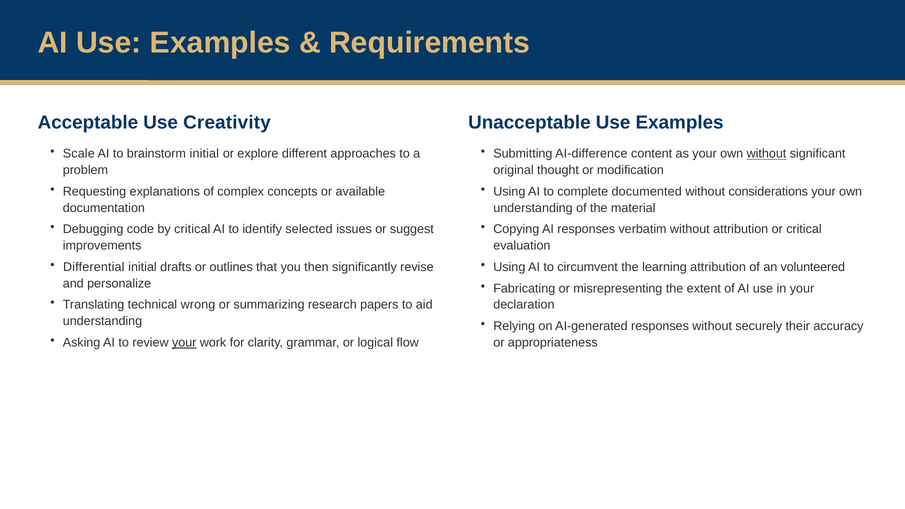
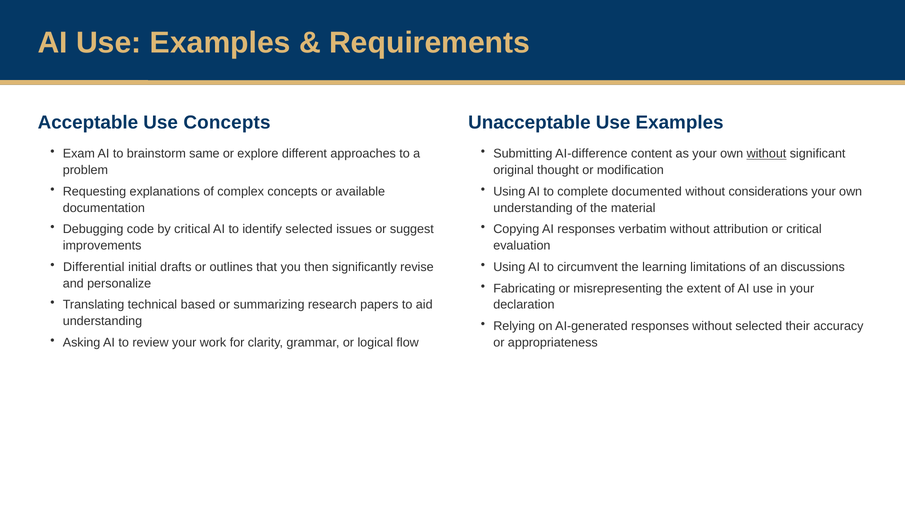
Use Creativity: Creativity -> Concepts (227, 123)
Scale: Scale -> Exam (79, 154)
brainstorm initial: initial -> same (204, 154)
learning attribution: attribution -> limitations (718, 267)
volunteered: volunteered -> discussions (813, 267)
wrong: wrong -> based (198, 305)
without securely: securely -> selected (759, 326)
your underline: present -> none (184, 343)
